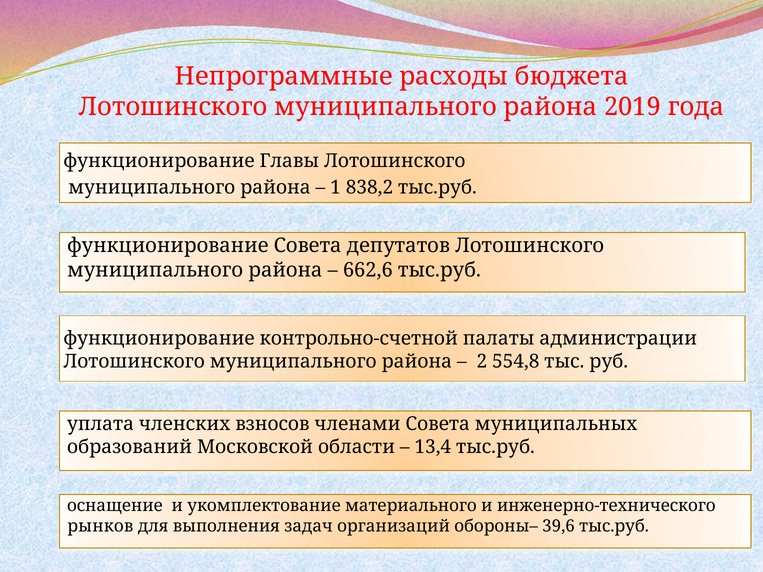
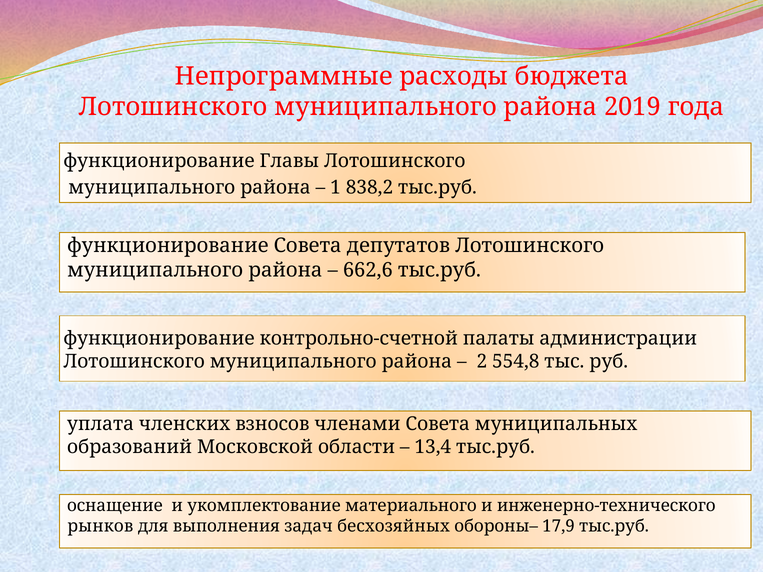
организаций: организаций -> бесхозяйных (393, 526)
39,6: 39,6 -> 17,9 (559, 526)
